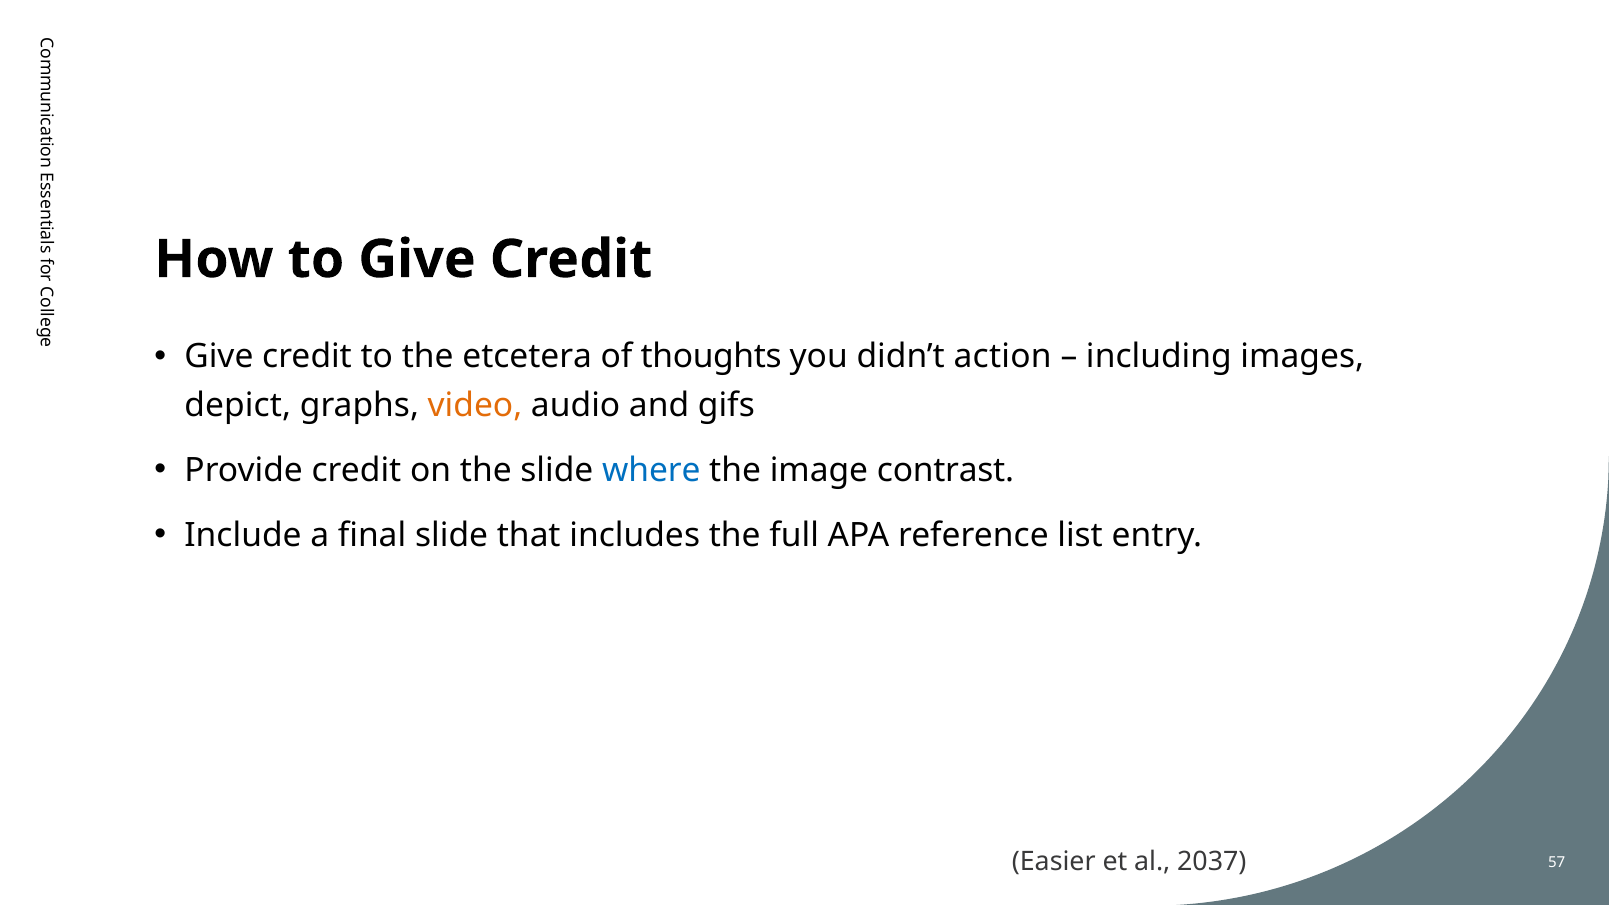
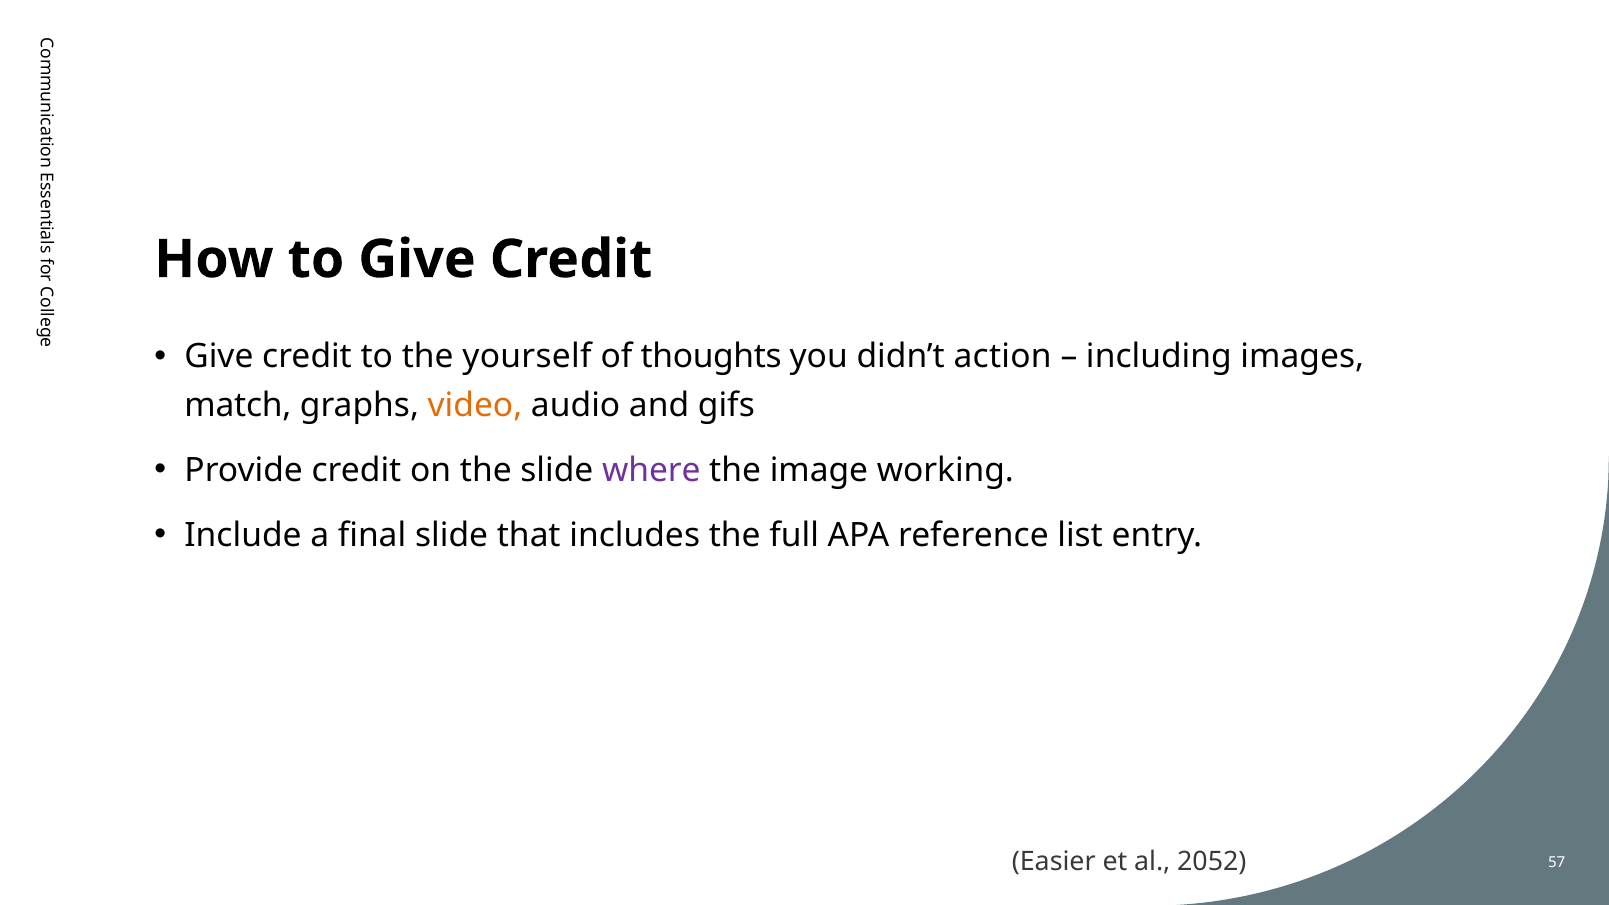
etcetera: etcetera -> yourself (527, 357)
depict: depict -> match (238, 405)
where colour: blue -> purple (651, 470)
contrast: contrast -> working (945, 470)
2037: 2037 -> 2052 (1212, 862)
